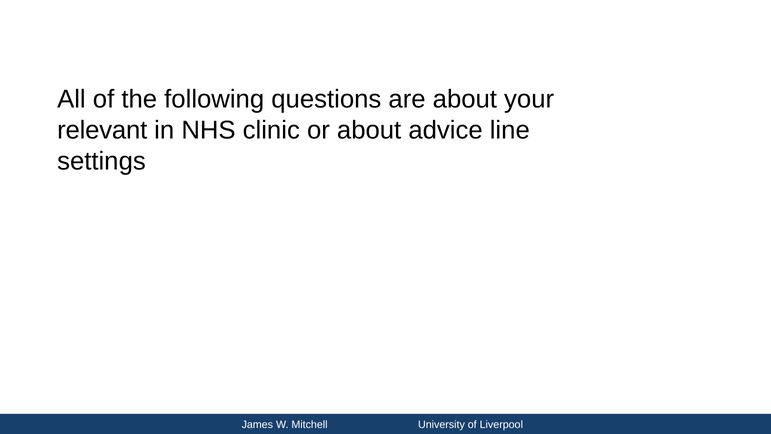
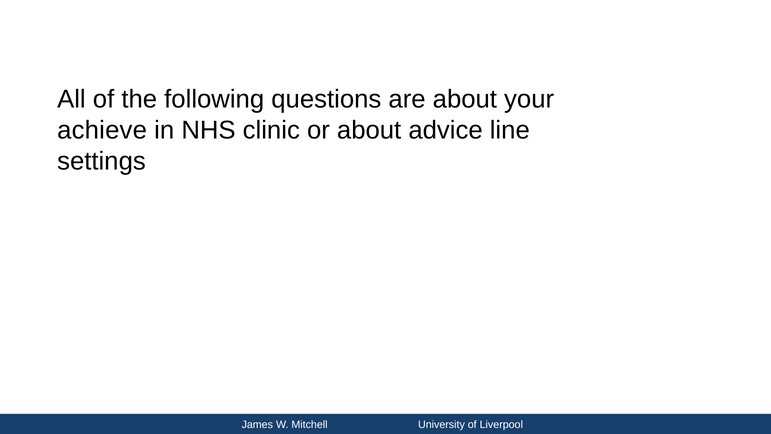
relevant: relevant -> achieve (102, 130)
